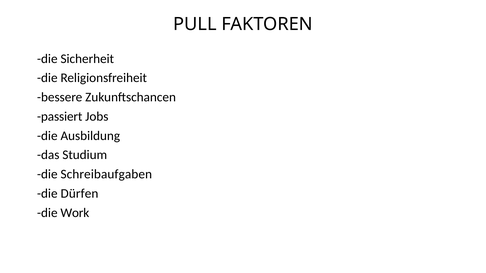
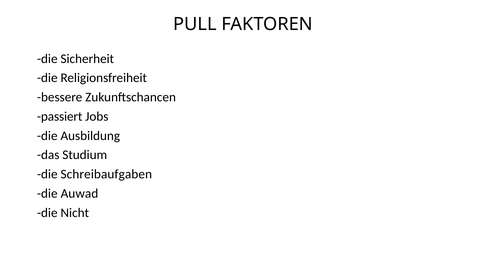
Dürfen: Dürfen -> Auwad (79, 194)
Work: Work -> Nicht (75, 213)
